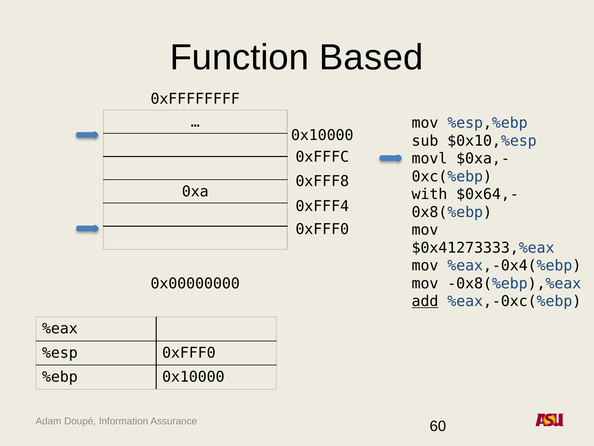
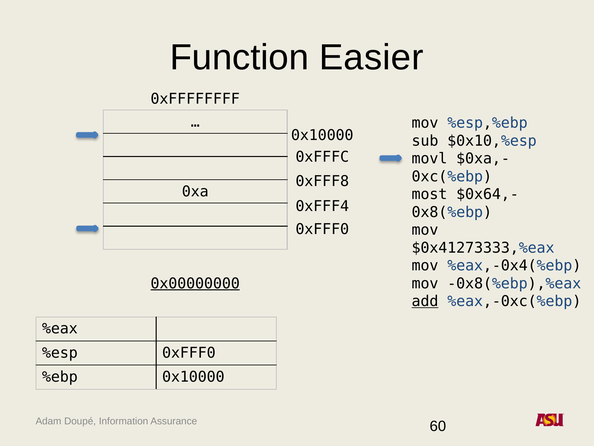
Based: Based -> Easier (371, 58)
with: with -> most (429, 194)
0x00000000 underline: none -> present (195, 283)
